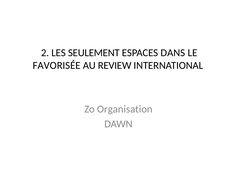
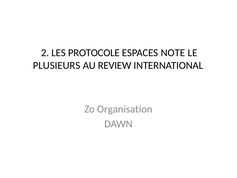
SEULEMENT: SEULEMENT -> PROTOCOLE (94, 53)
DANS: DANS -> NOTE (173, 53)
FAVORISÉE: FAVORISÉE -> PLUSIEURS (57, 65)
